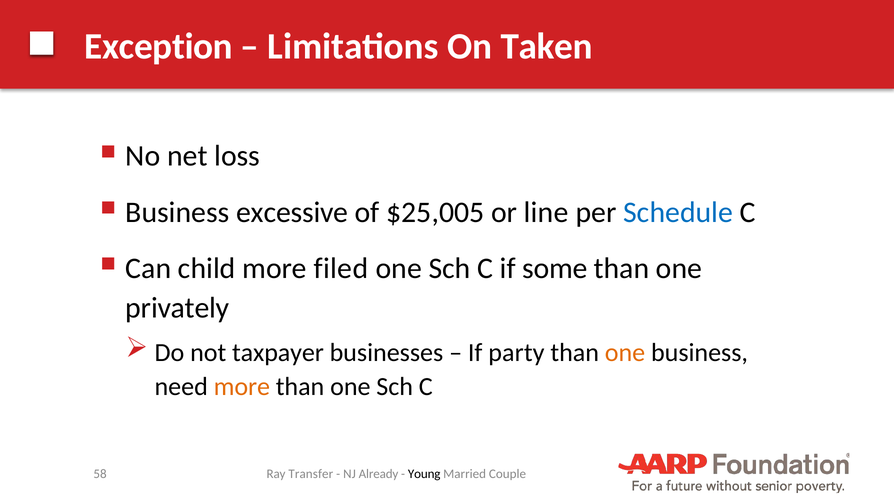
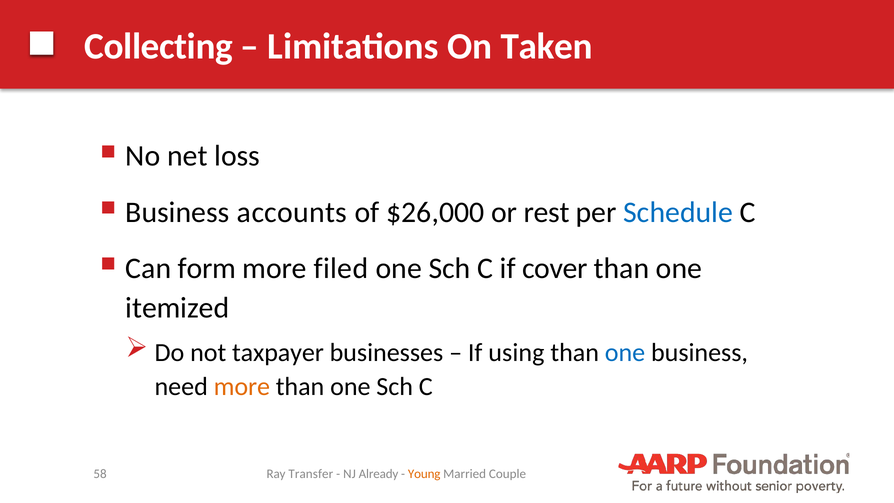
Exception: Exception -> Collecting (159, 47)
excessive: excessive -> accounts (292, 212)
$25,005: $25,005 -> $26,000 (435, 212)
line: line -> rest (547, 212)
child: child -> form (207, 268)
some: some -> cover (555, 268)
privately: privately -> itemized (177, 308)
party: party -> using (516, 352)
one colour: orange -> blue (625, 352)
Young colour: black -> orange (424, 474)
